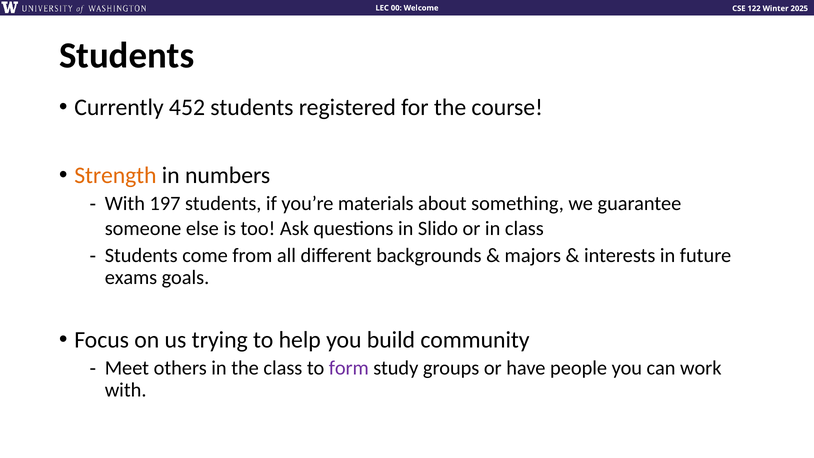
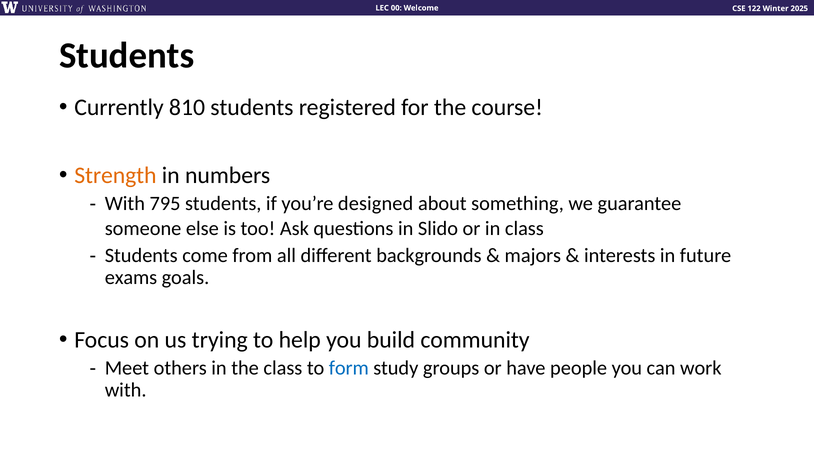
452: 452 -> 810 (187, 107)
197: 197 -> 795 (165, 203)
materials: materials -> designed (376, 203)
form colour: purple -> blue (349, 368)
